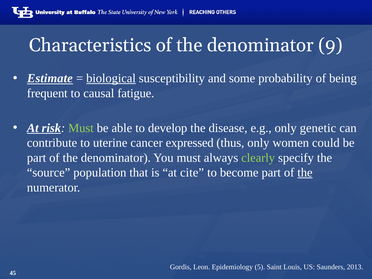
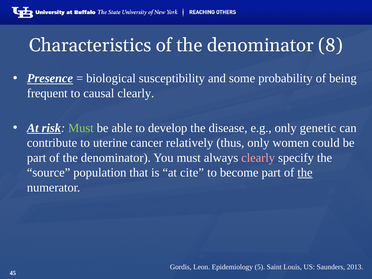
9: 9 -> 8 (331, 45)
Estimate: Estimate -> Presence (50, 78)
biological underline: present -> none (111, 78)
causal fatigue: fatigue -> clearly (136, 93)
expressed: expressed -> relatively (190, 143)
clearly colour: light green -> pink (258, 158)
